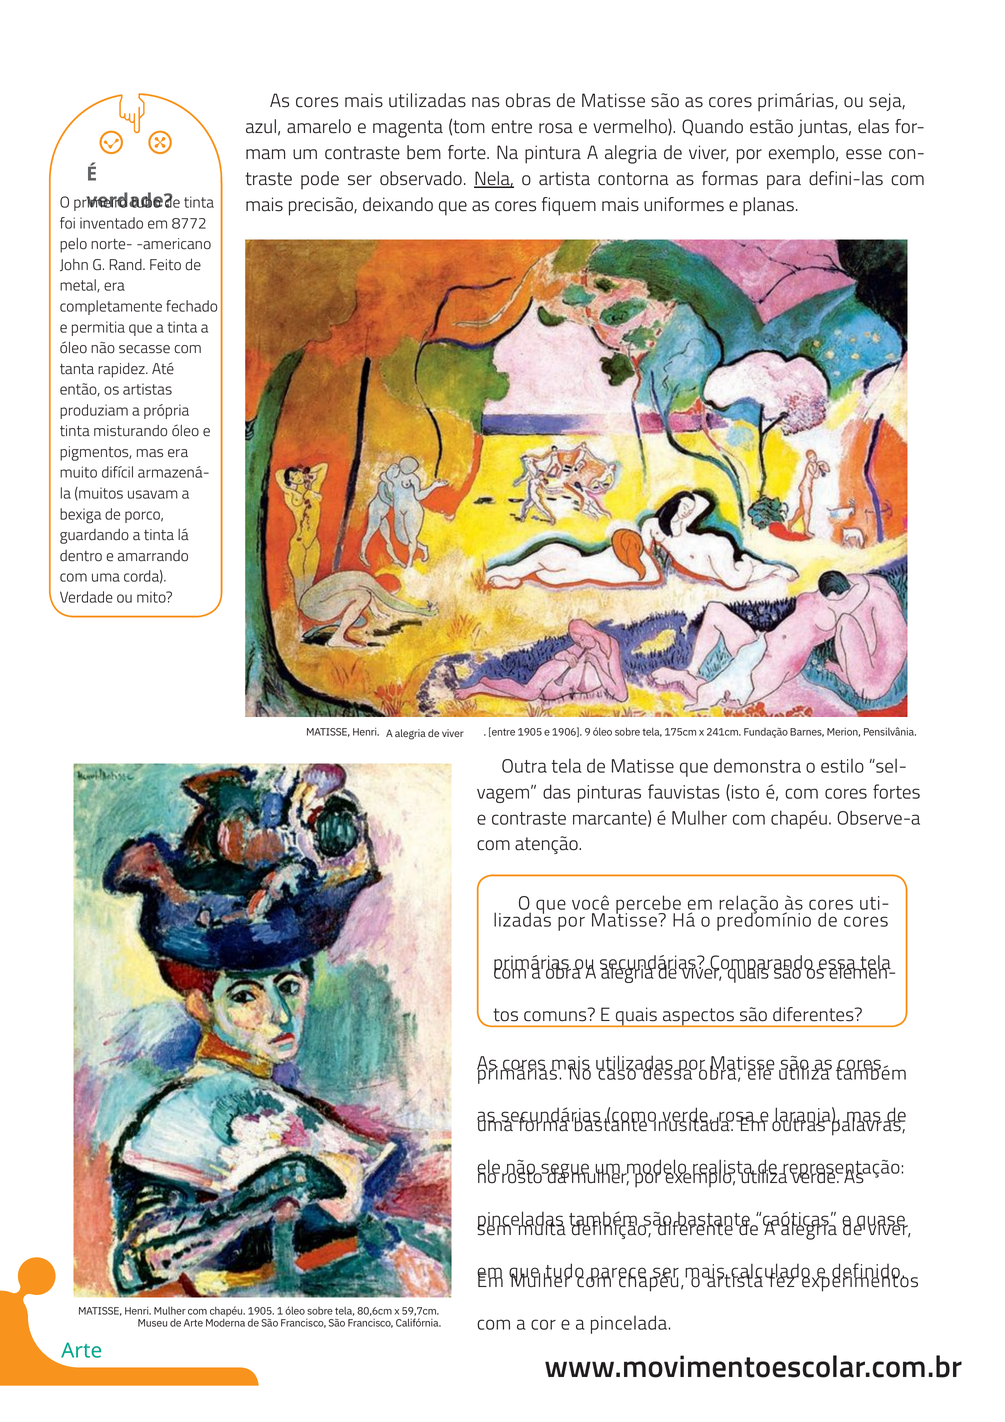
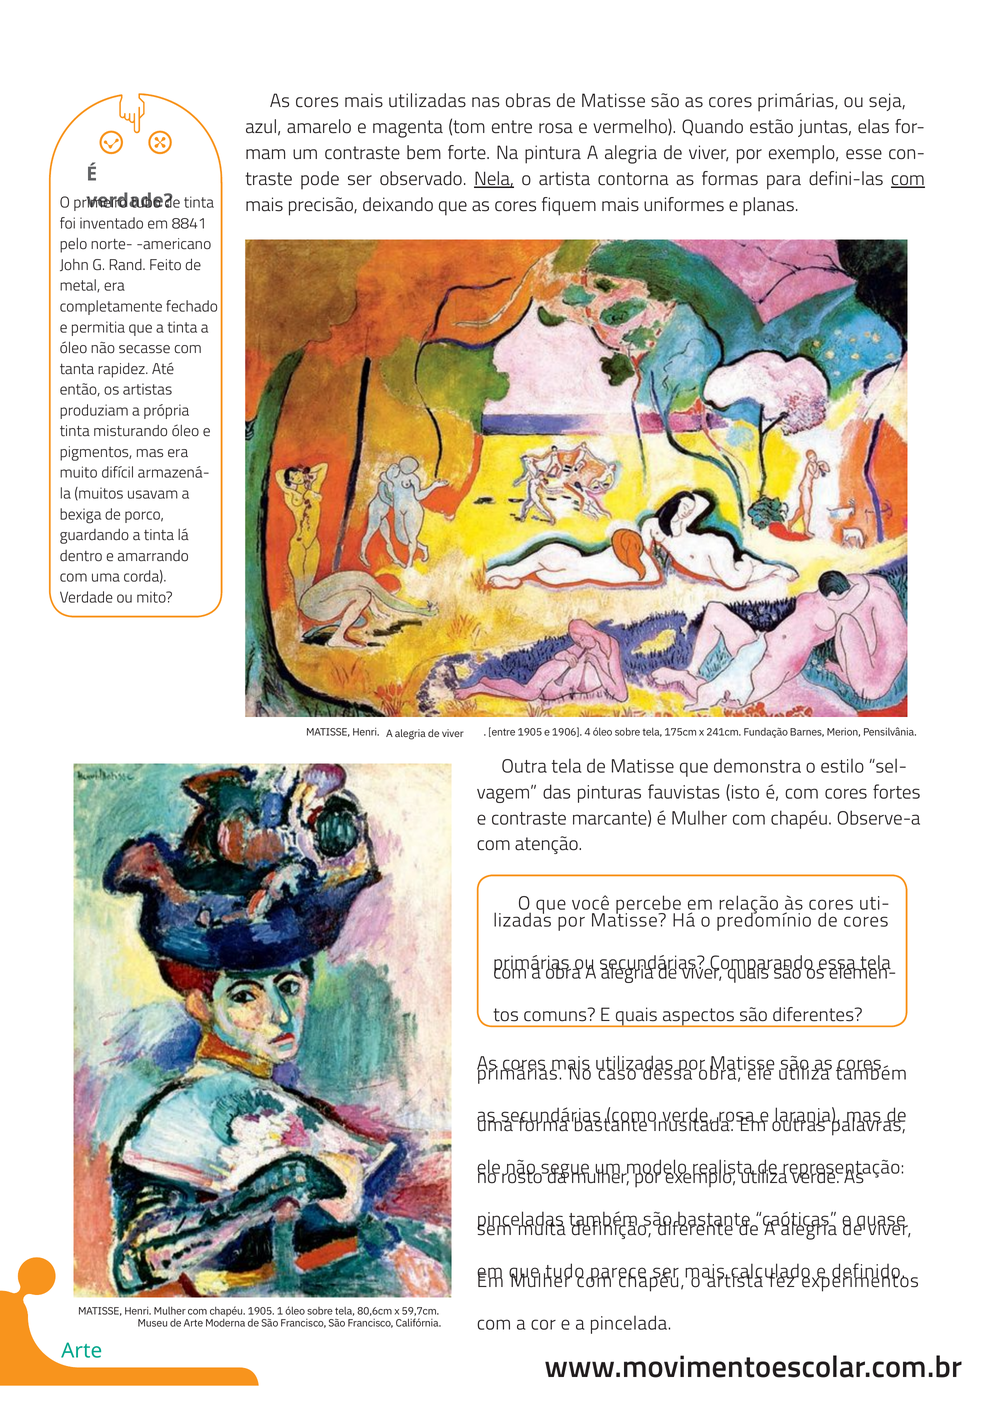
com underline: none -> present (908, 179)
8772: 8772 -> 8841 (189, 224)
9: 9 -> 4 (588, 732)
